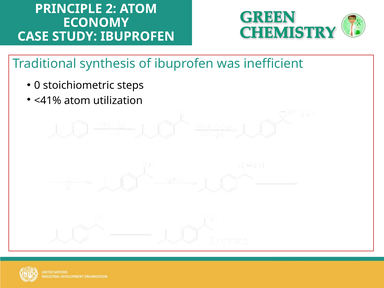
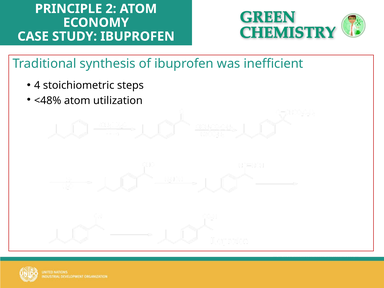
0: 0 -> 4 (37, 85)
<41%: <41% -> <48% (48, 101)
